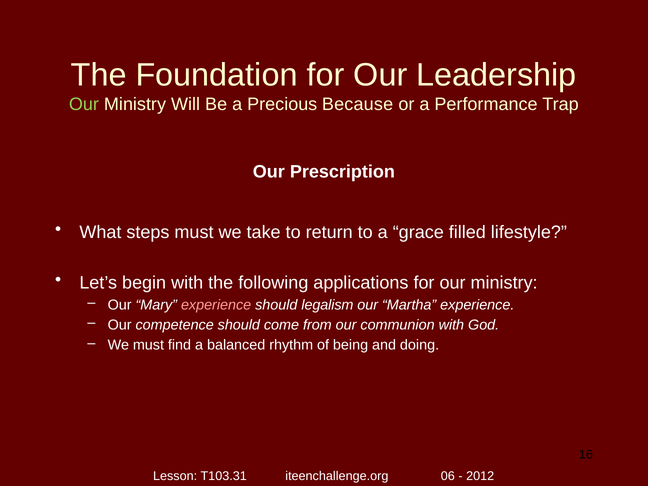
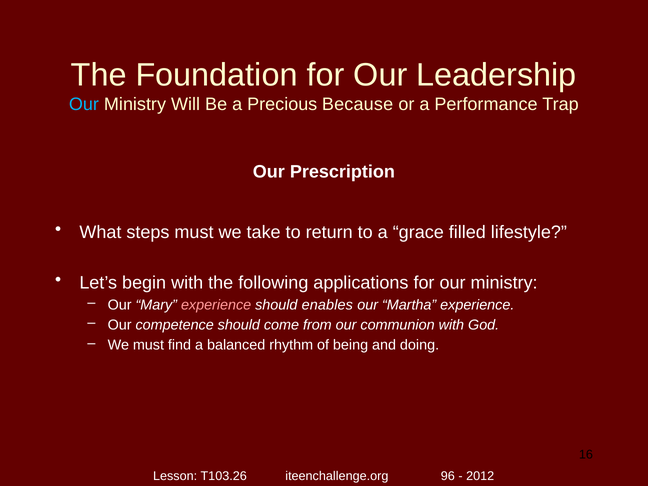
Our colour: light green -> light blue (84, 104)
legalism: legalism -> enables (327, 305)
T103.31: T103.31 -> T103.26 (224, 476)
06: 06 -> 96 (448, 476)
